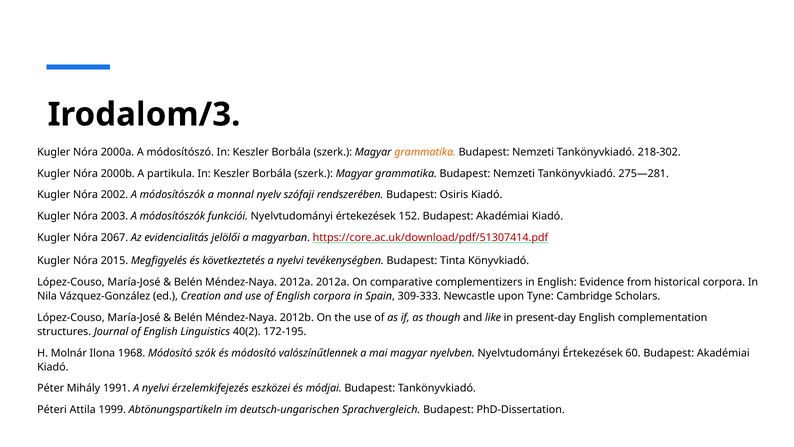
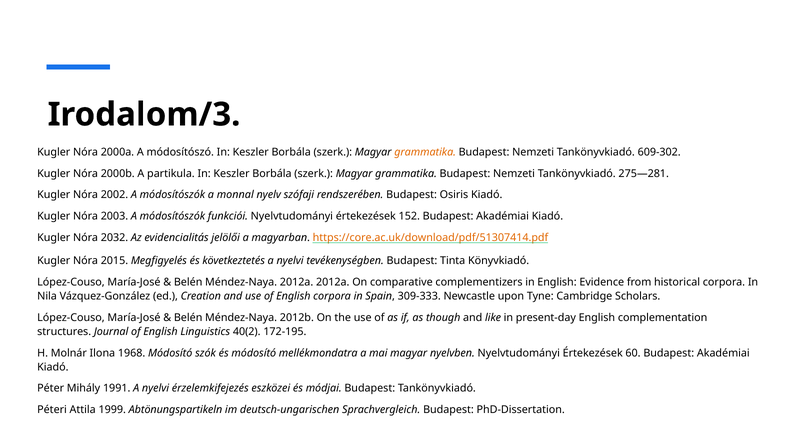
218-302: 218-302 -> 609-302 (659, 152)
2067: 2067 -> 2032 (114, 238)
https://core.ac.uk/download/pdf/51307414.pdf colour: red -> orange (430, 238)
valószínűtlennek: valószínűtlennek -> mellékmondatra (318, 353)
